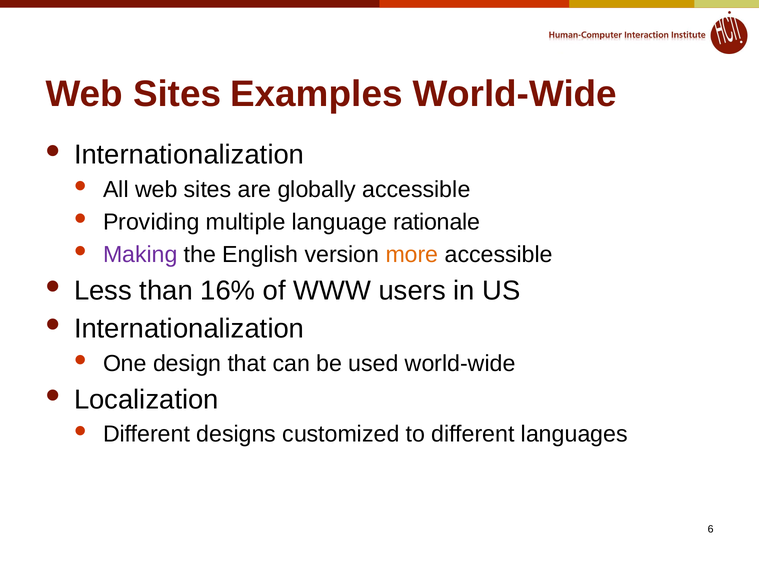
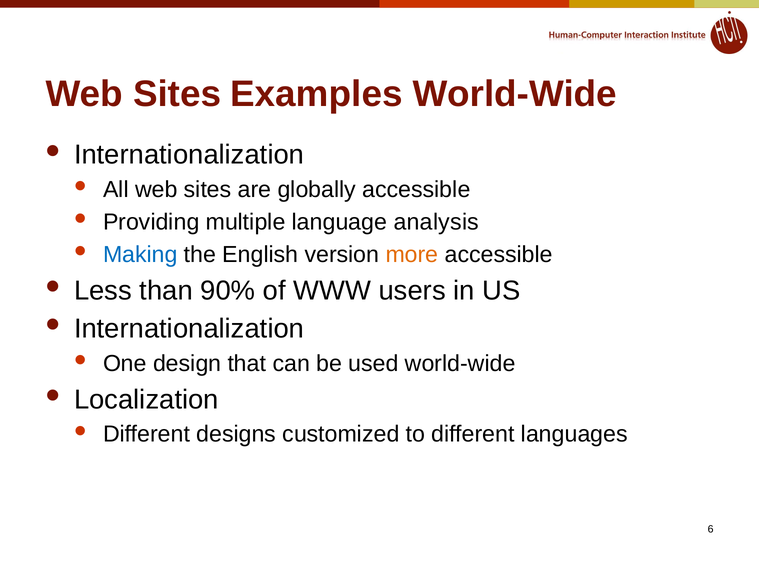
rationale: rationale -> analysis (436, 222)
Making colour: purple -> blue (140, 255)
16%: 16% -> 90% (228, 291)
